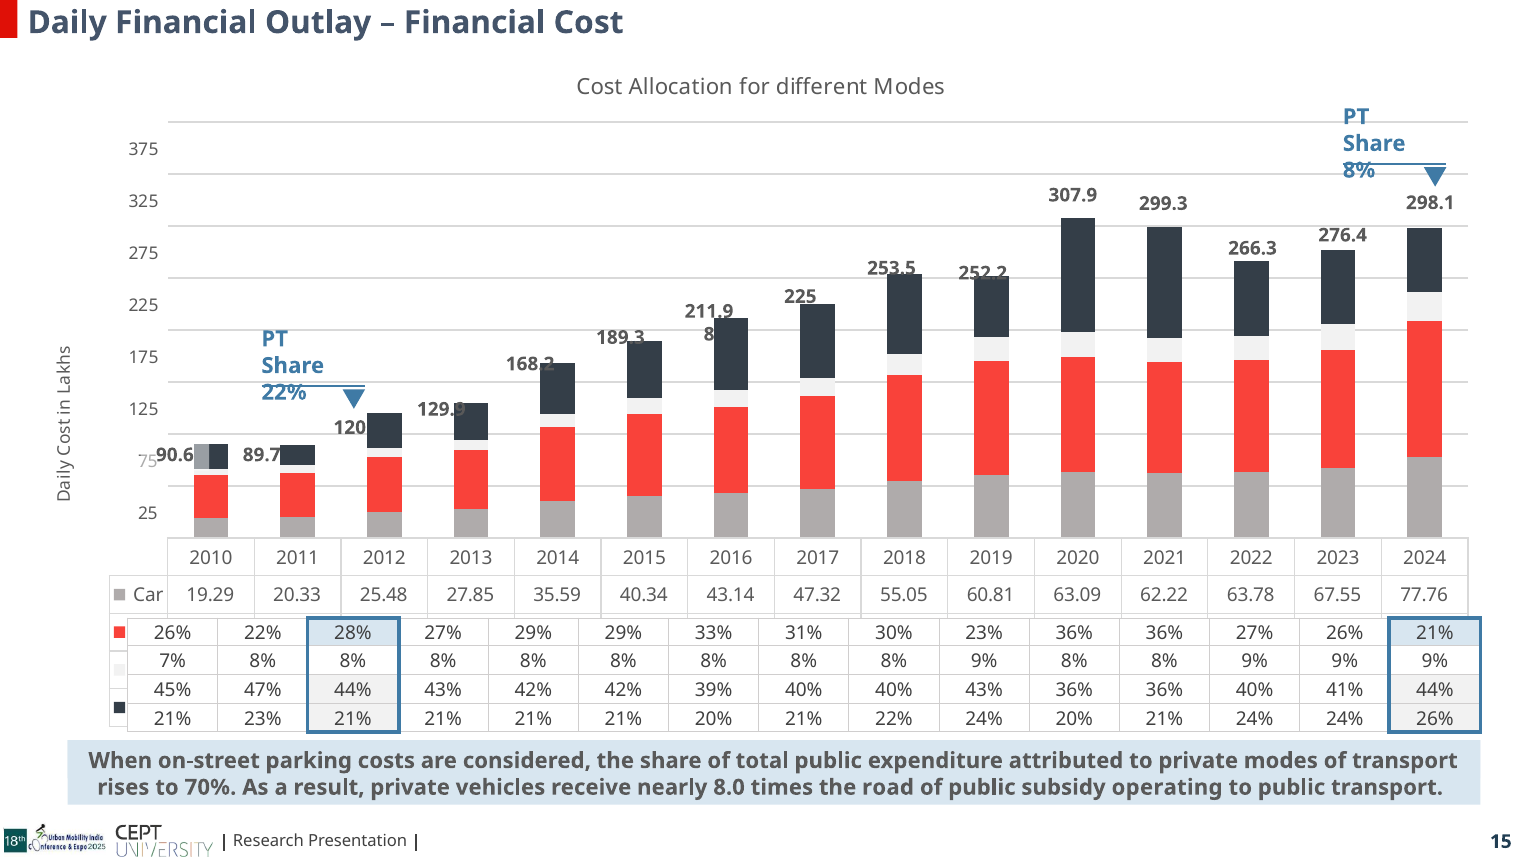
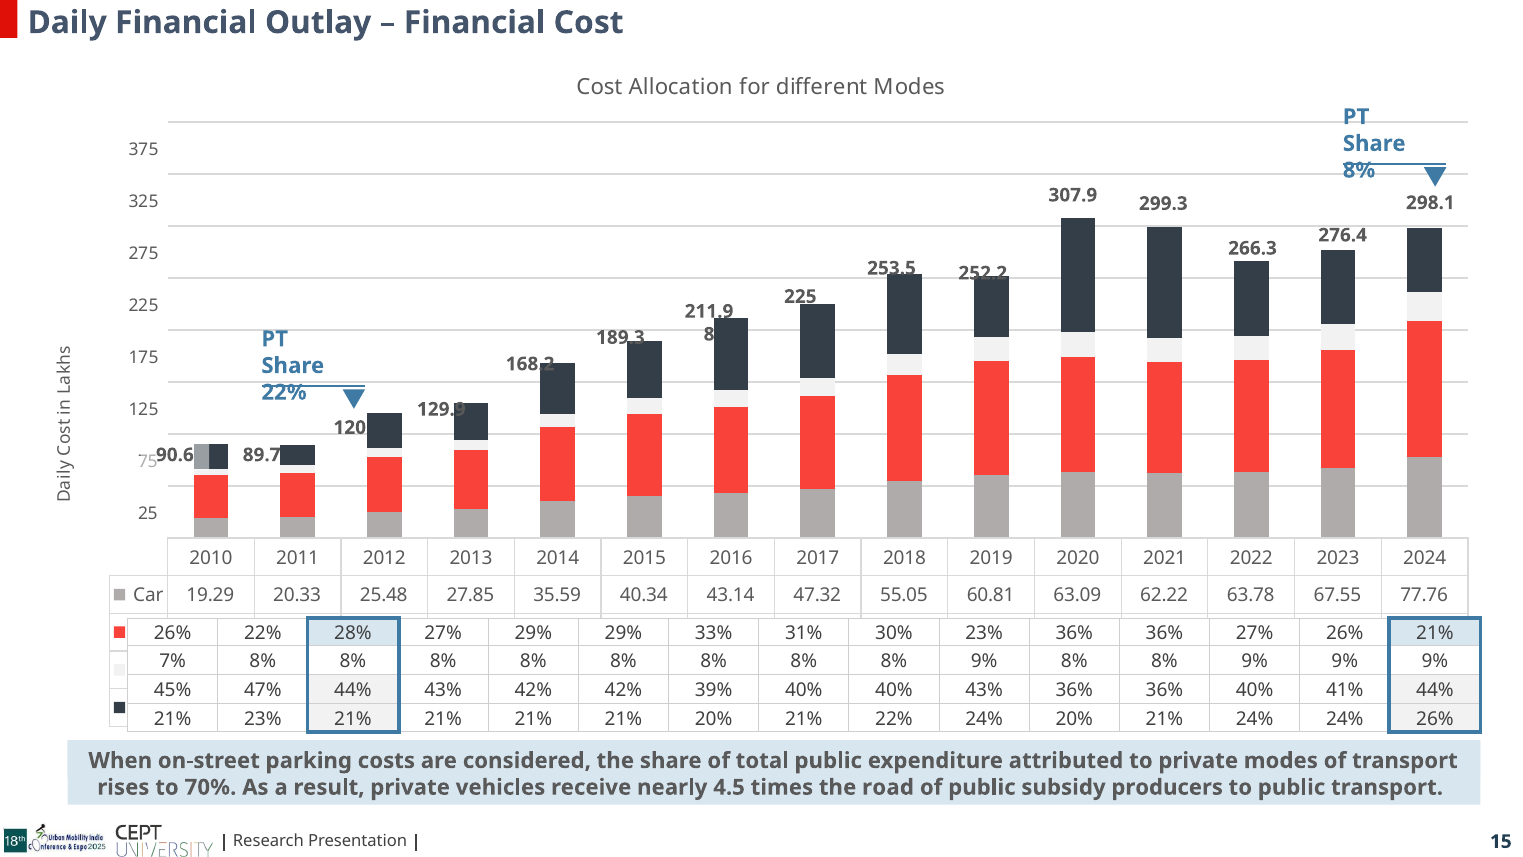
8.0: 8.0 -> 4.5 (729, 787)
operating: operating -> producers (1167, 787)
